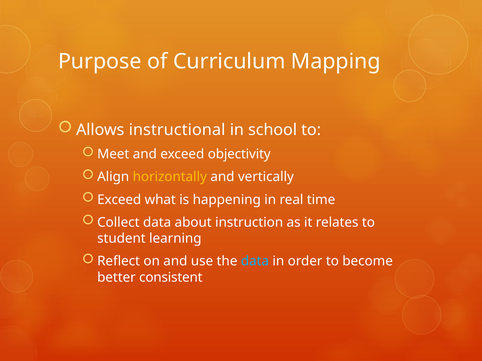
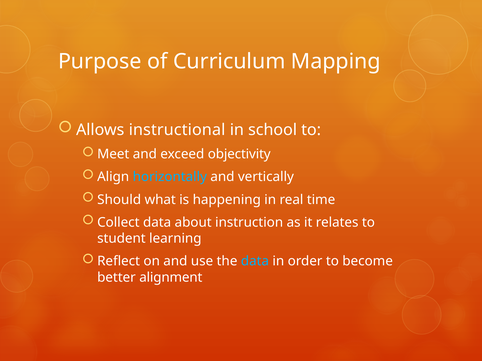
horizontally colour: yellow -> light blue (170, 177)
Exceed: Exceed -> Should (119, 200)
consistent: consistent -> alignment (171, 278)
